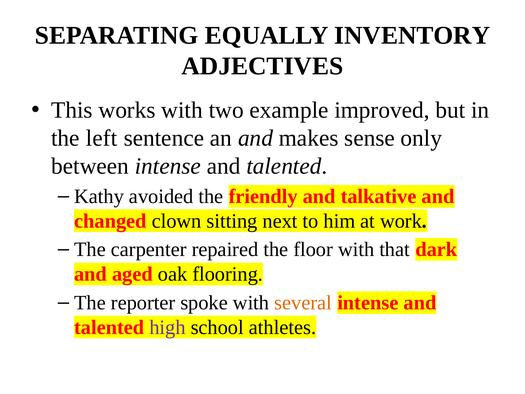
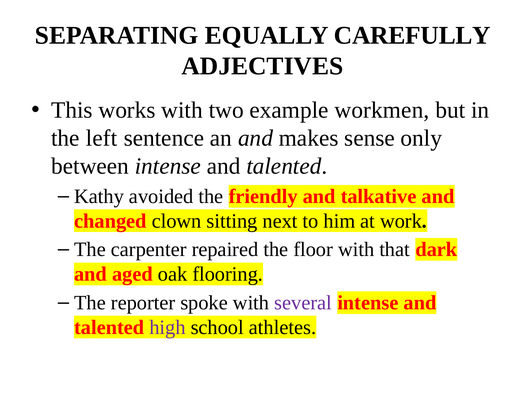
INVENTORY: INVENTORY -> CAREFULLY (412, 35)
improved: improved -> workmen (382, 110)
several colour: orange -> purple (303, 303)
